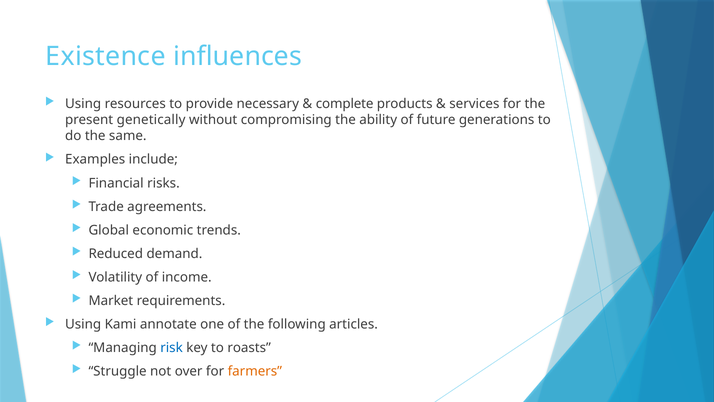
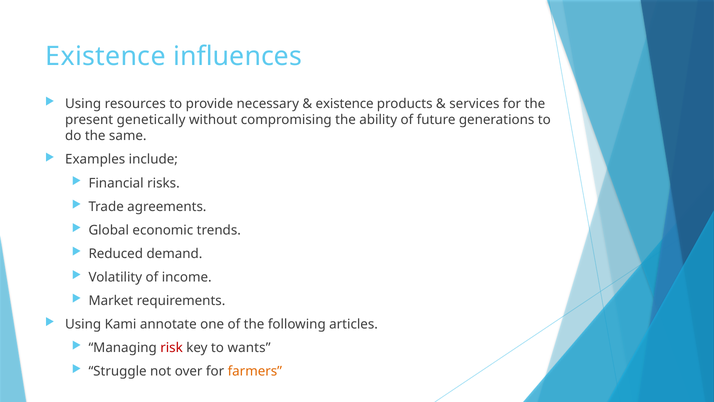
complete: complete -> existence (345, 104)
risk colour: blue -> red (172, 347)
roasts: roasts -> wants (249, 347)
